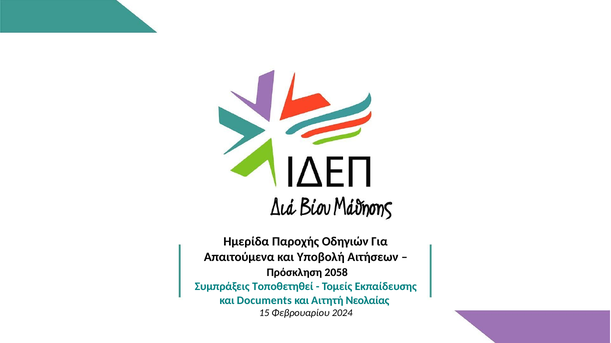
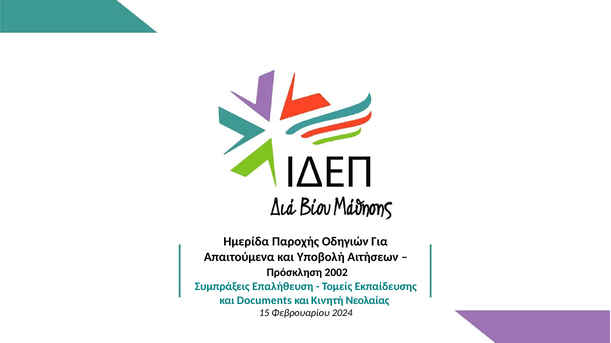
2058: 2058 -> 2002 (336, 273)
Τοποθετηθεί: Τοποθετηθεί -> Επαλήθευση (283, 287)
Αιτητή: Αιτητή -> Κινητή (327, 301)
